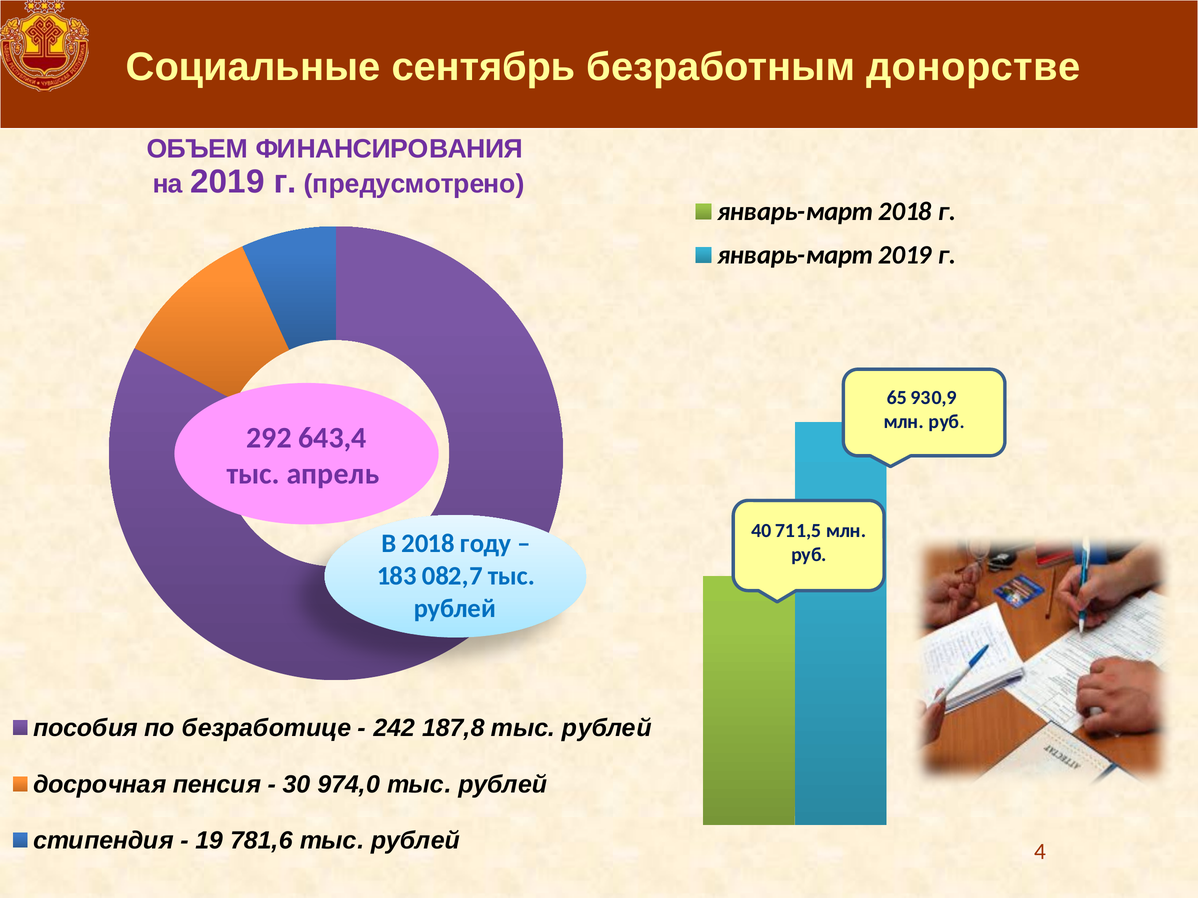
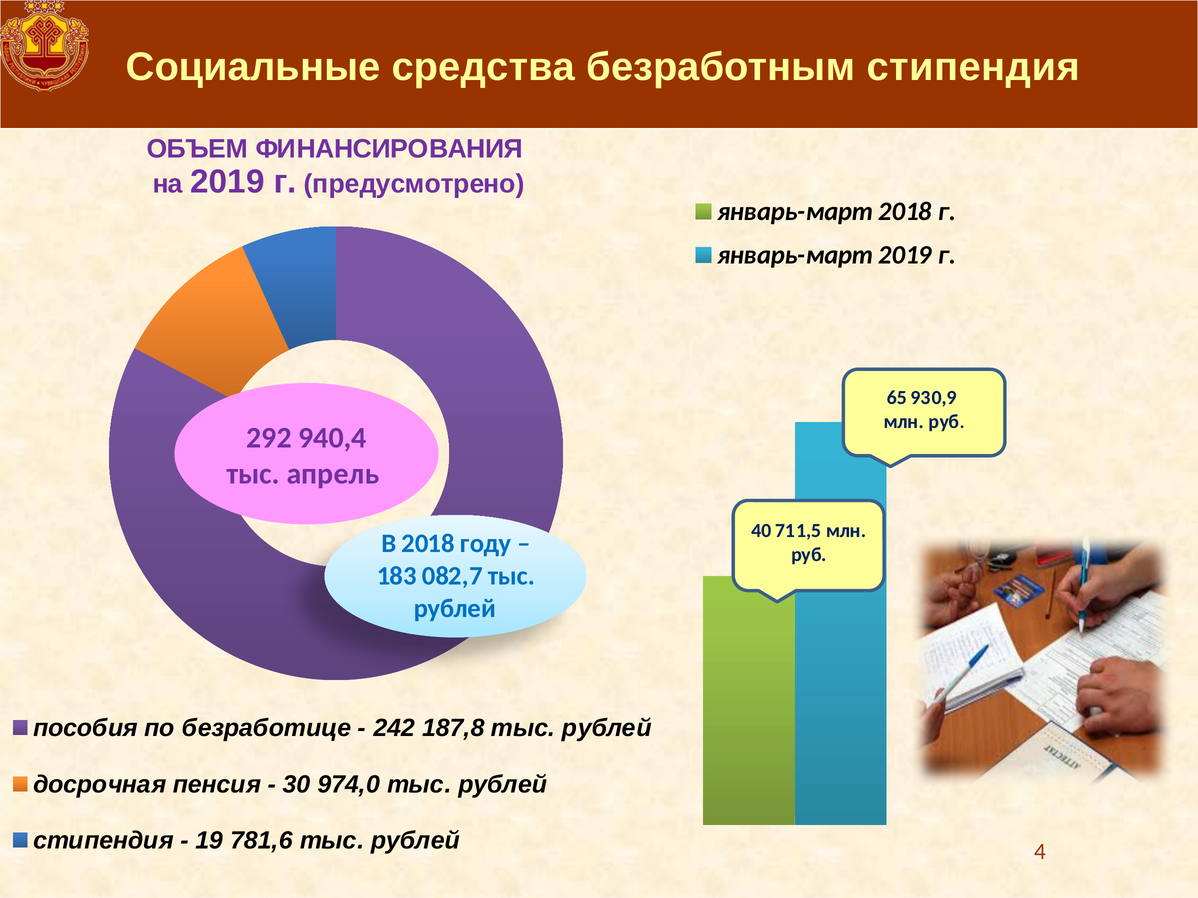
сентябрь: сентябрь -> средства (483, 67)
безработным донорстве: донорстве -> стипендия (973, 67)
643,4: 643,4 -> 940,4 (332, 438)
